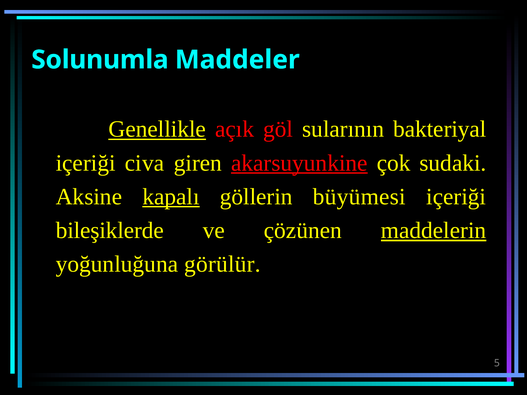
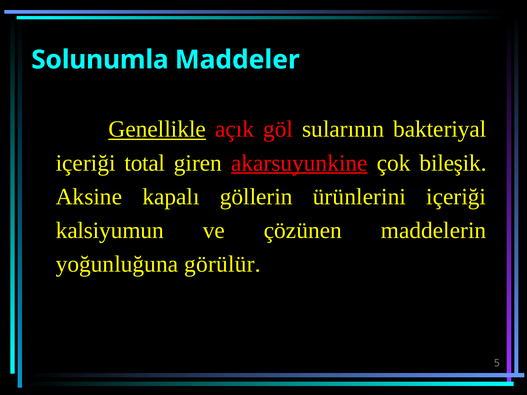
civa: civa -> total (145, 163)
sudaki: sudaki -> bileşik (453, 163)
kapalı underline: present -> none (171, 197)
büyümesi: büyümesi -> ürünlerini (359, 197)
bileşiklerde: bileşiklerde -> kalsiyumun (110, 231)
maddelerin underline: present -> none (434, 231)
